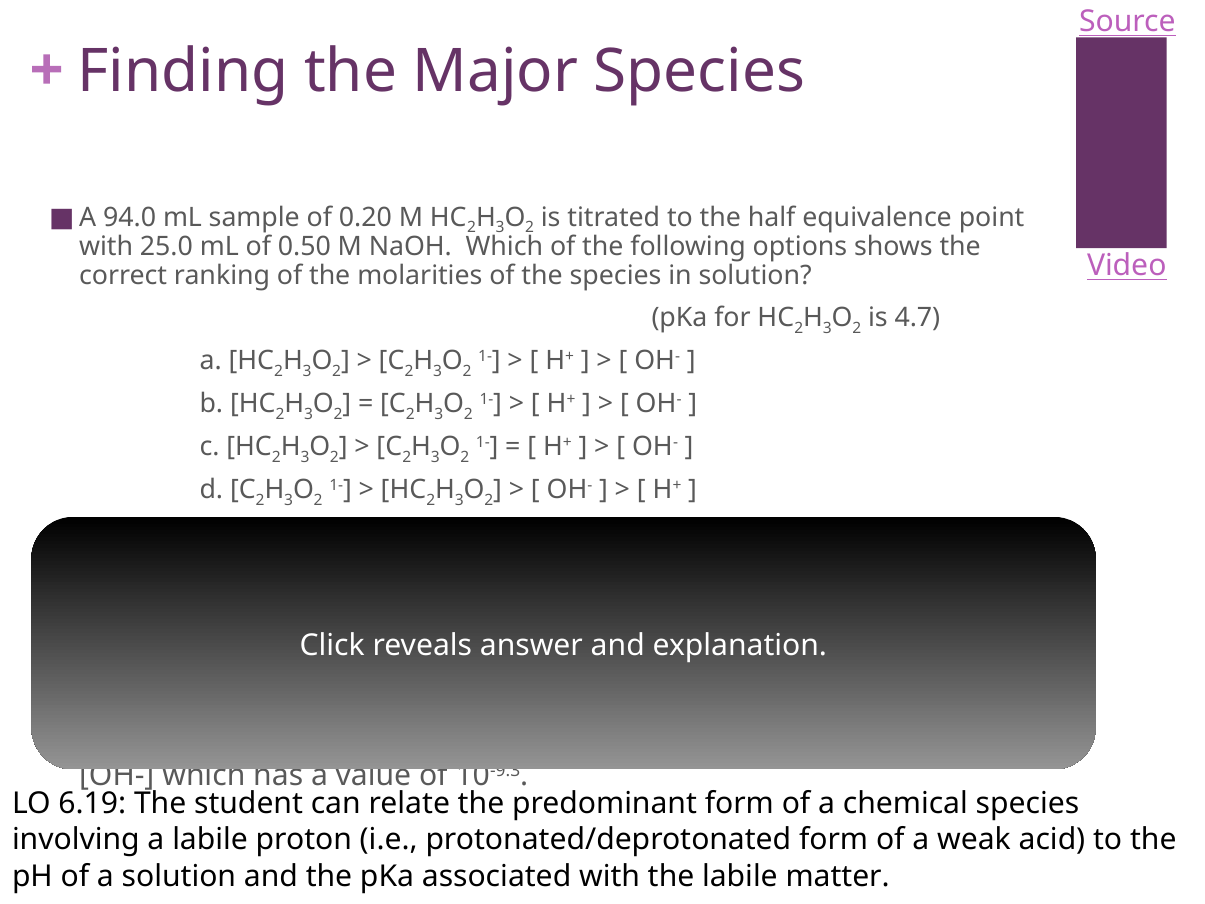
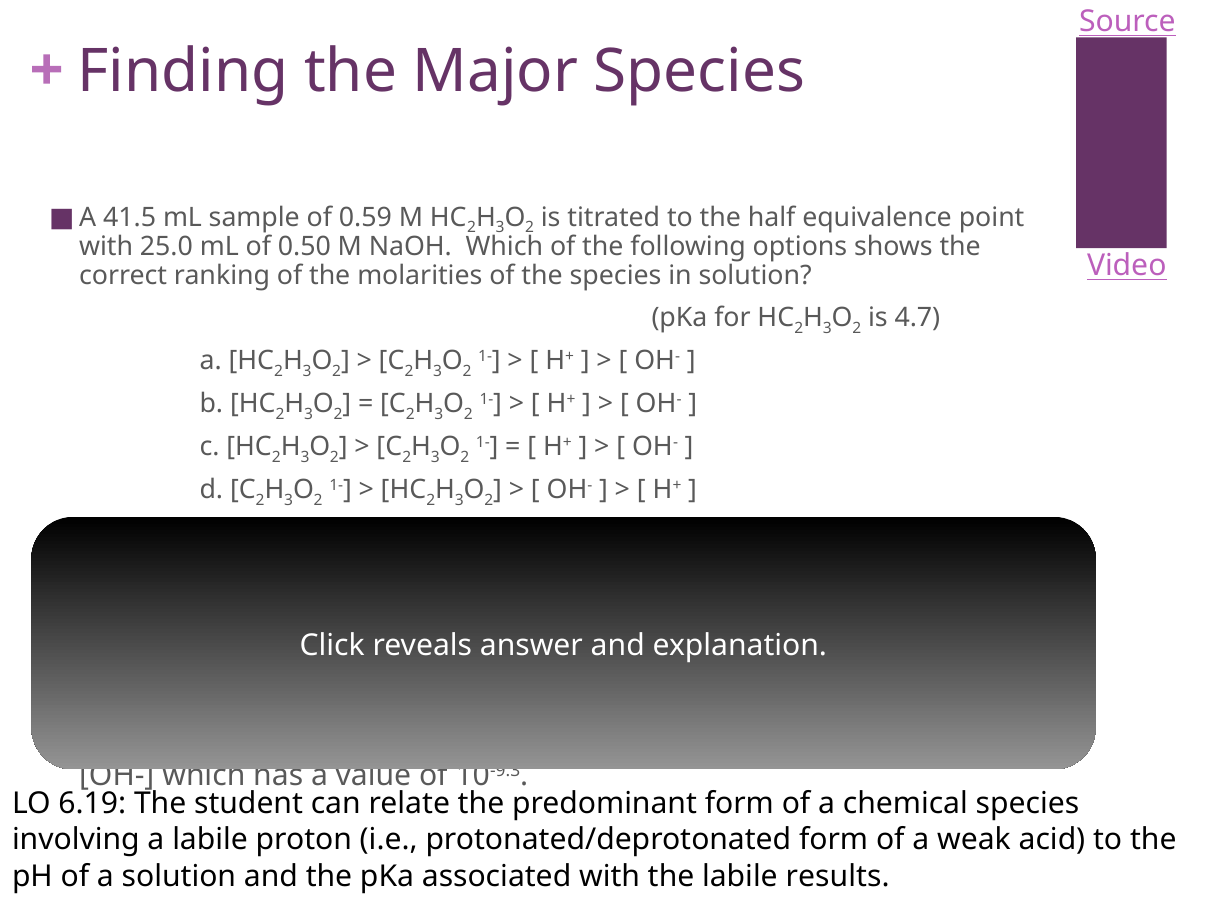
94.0: 94.0 -> 41.5 (130, 217)
0.20: 0.20 -> 0.59 (365, 217)
matter: matter -> results (838, 876)
